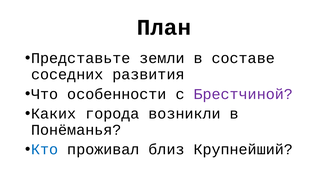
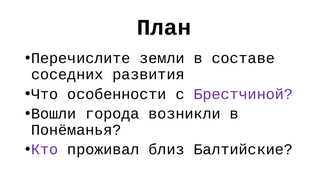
Представьте: Представьте -> Перечислите (81, 58)
Каких: Каких -> Вошли (54, 114)
Кто colour: blue -> purple (45, 150)
Крупнейший: Крупнейший -> Балтийские (243, 150)
